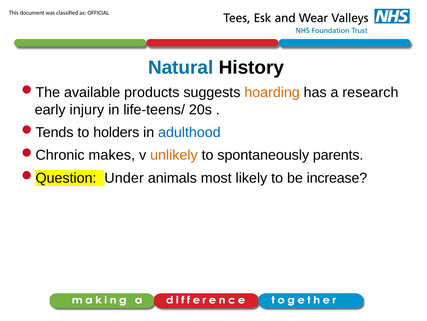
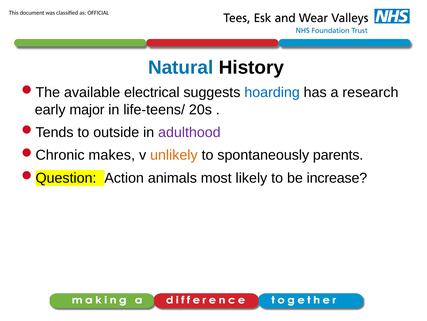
products: products -> electrical (152, 92)
hoarding colour: orange -> blue (272, 92)
injury: injury -> major (87, 109)
holders: holders -> outside (116, 132)
adulthood colour: blue -> purple (189, 132)
Under: Under -> Action (124, 178)
